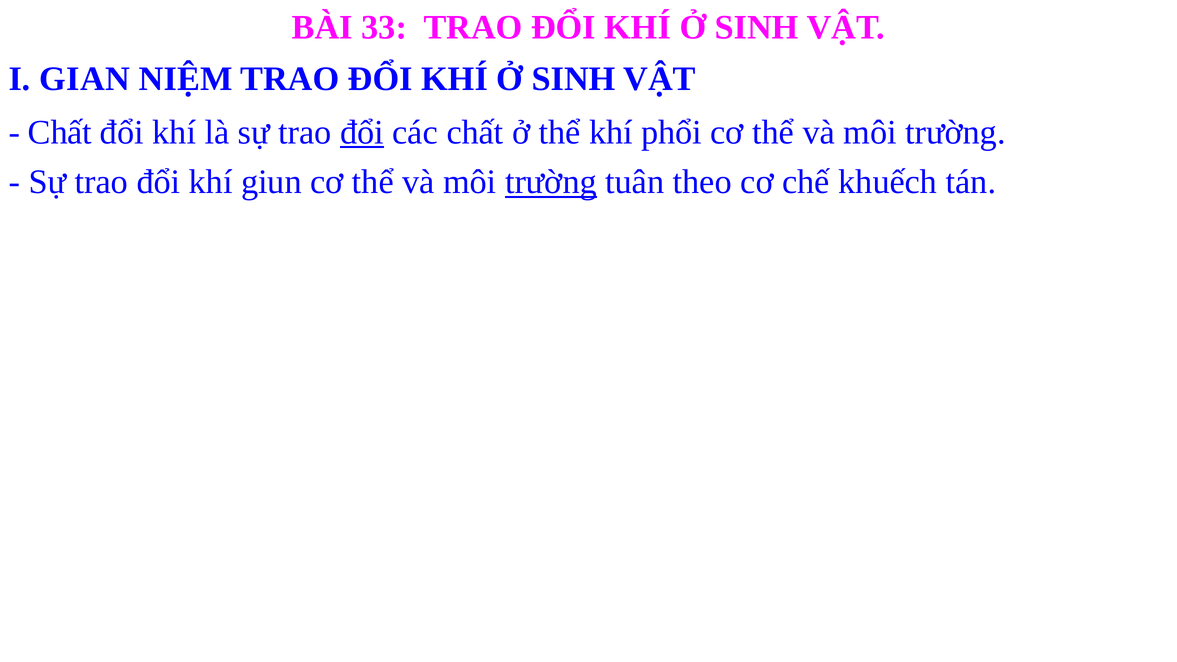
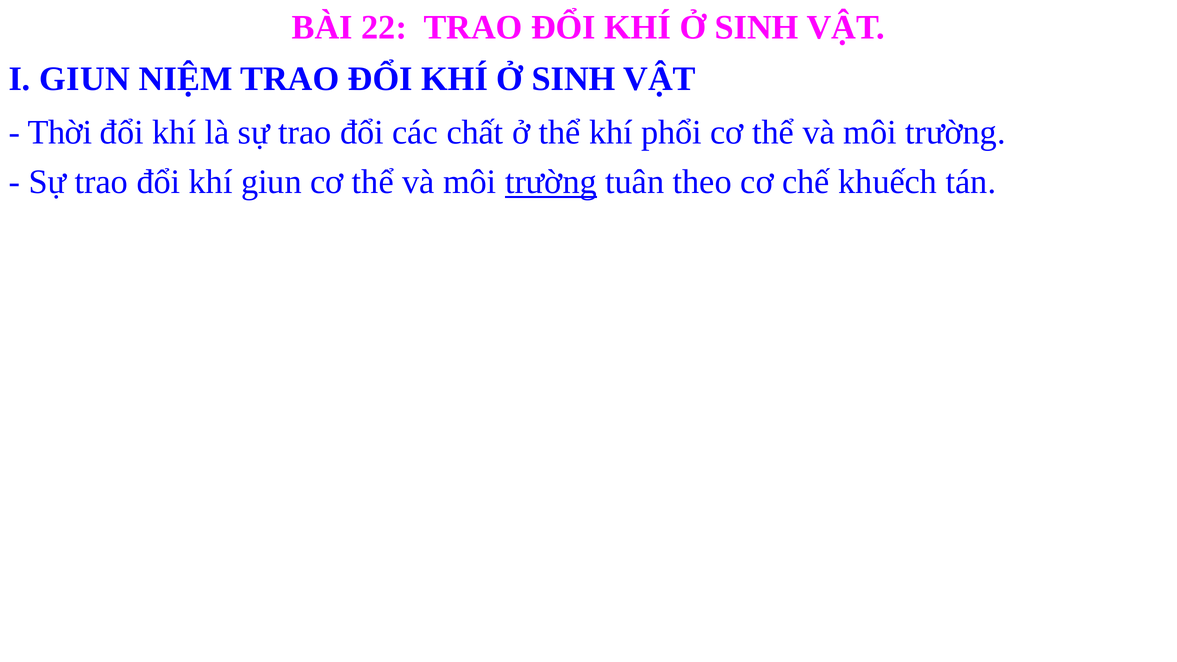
33: 33 -> 22 (384, 27)
I GIAN: GIAN -> GIUN (85, 79)
Chất: Chất -> Thời (60, 132)
đổi underline: present -> none (362, 132)
